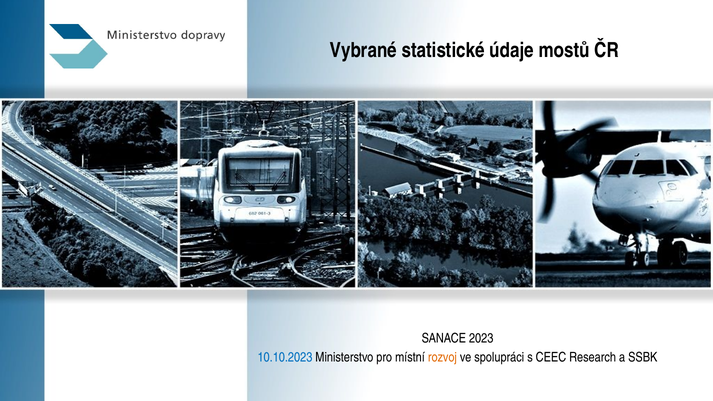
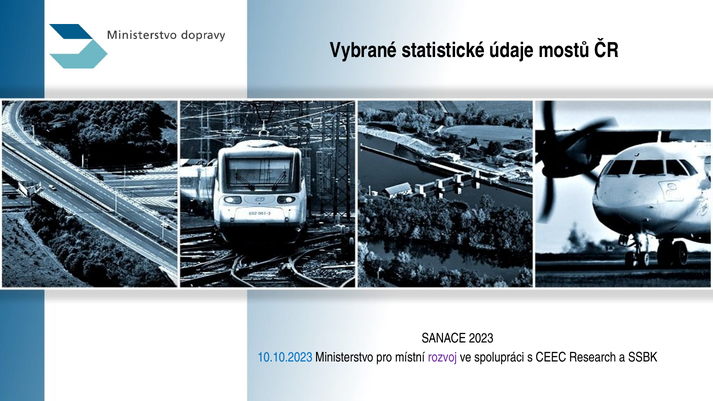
rozvoj colour: orange -> purple (442, 357)
